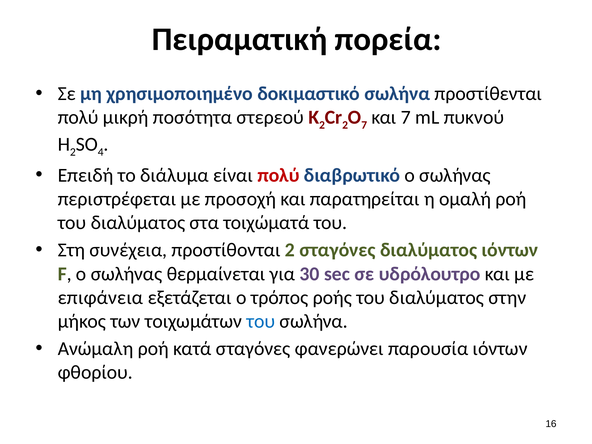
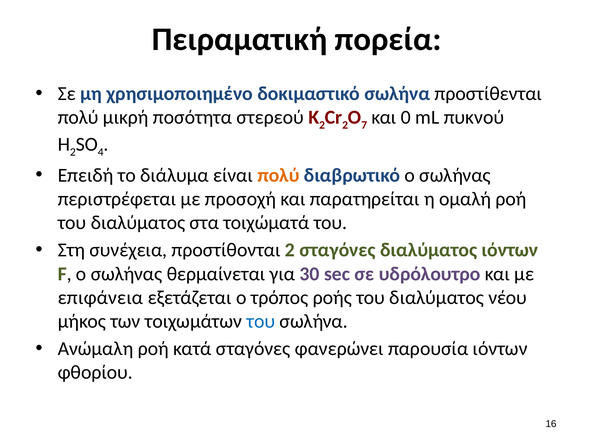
και 7: 7 -> 0 (406, 117)
πολύ colour: red -> orange (278, 175)
στην: στην -> νέου (508, 298)
